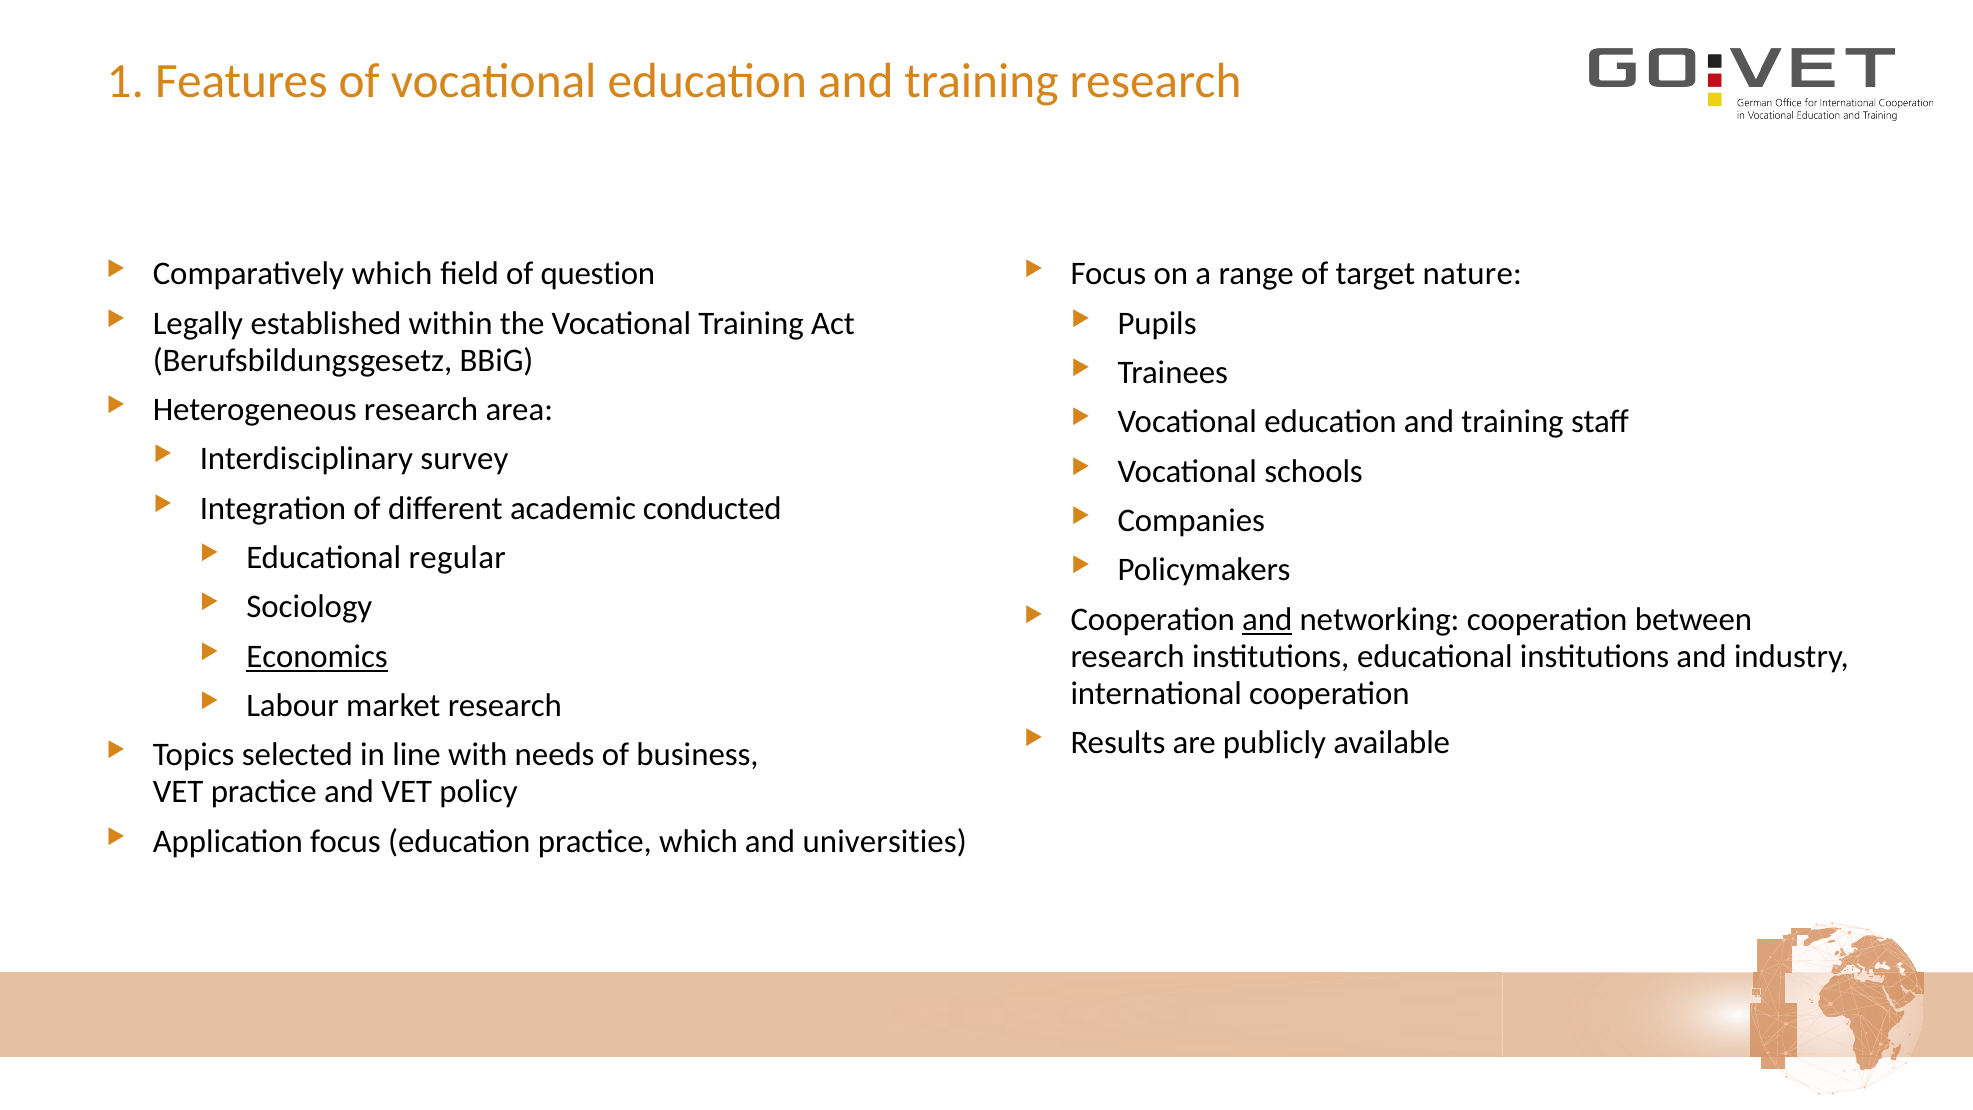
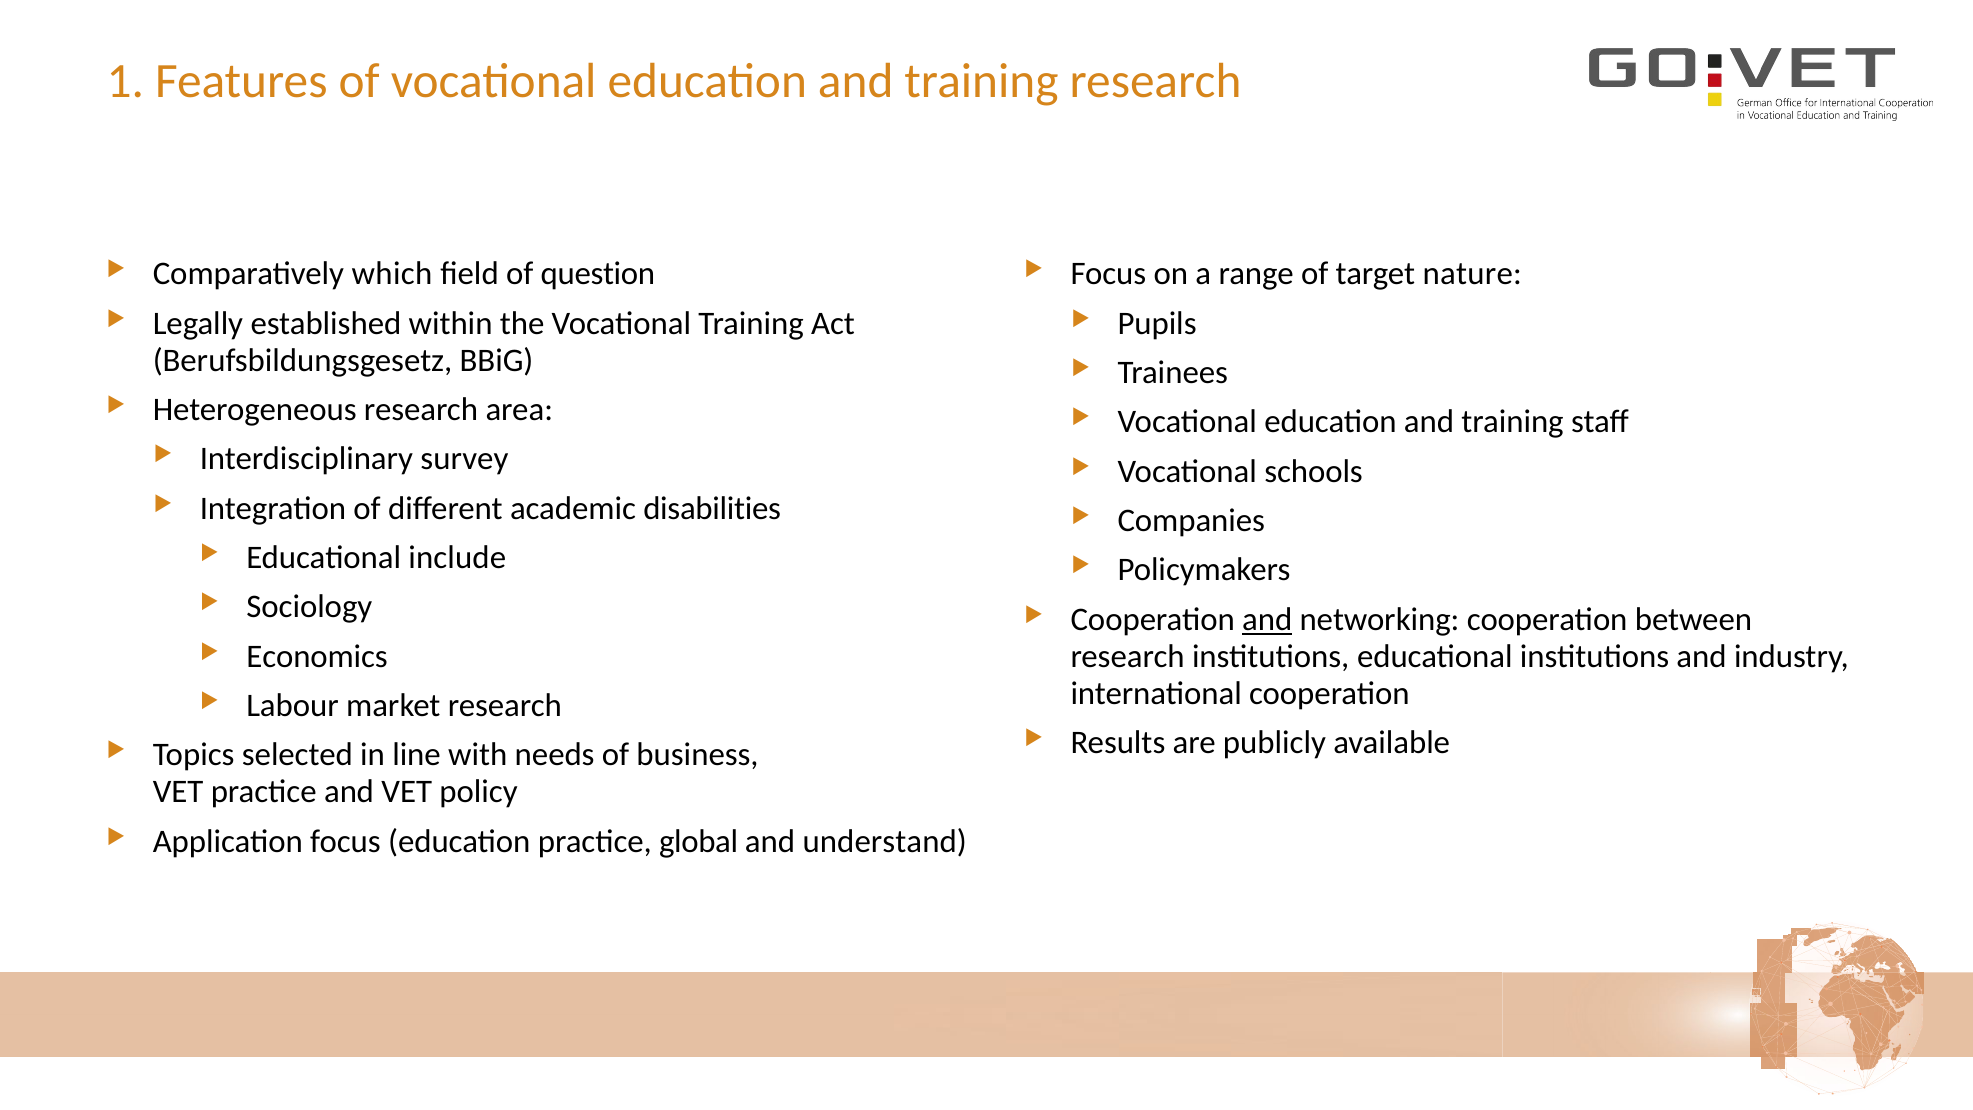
conducted: conducted -> disabilities (712, 508)
regular: regular -> include (457, 558)
Economics underline: present -> none (317, 656)
practice which: which -> global (699, 841)
universities: universities -> understand (885, 841)
